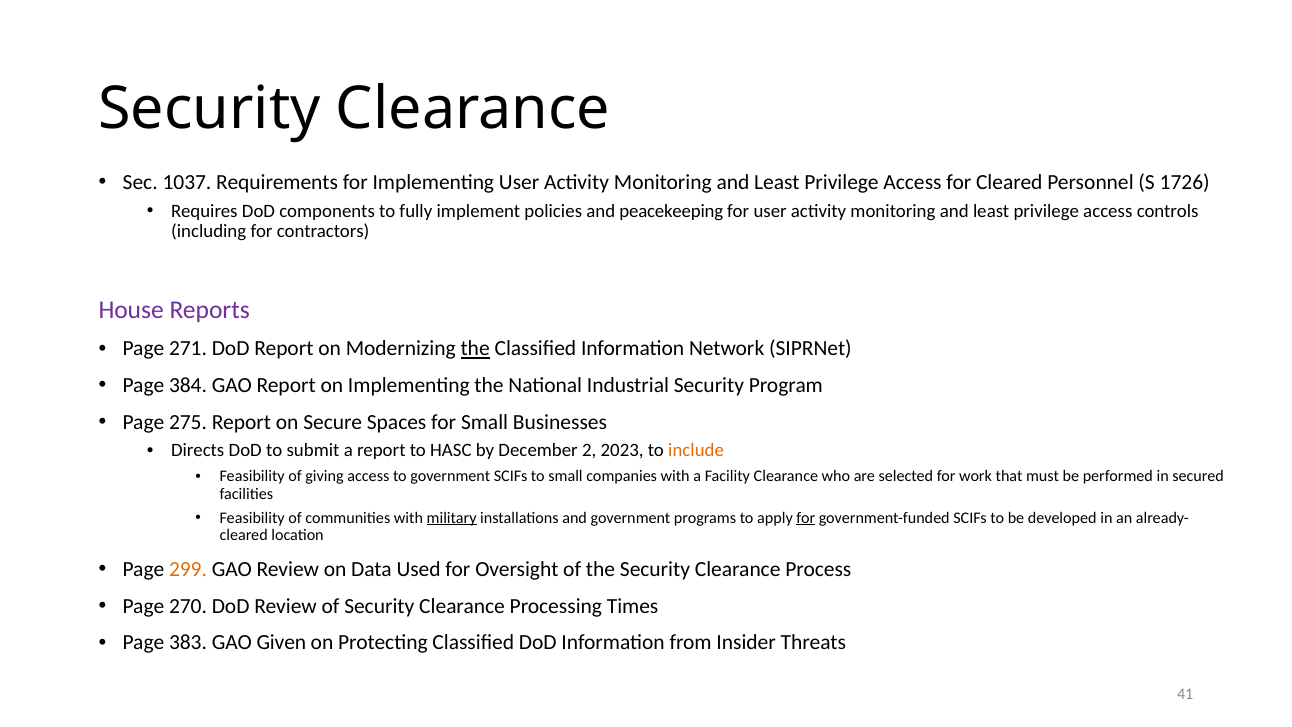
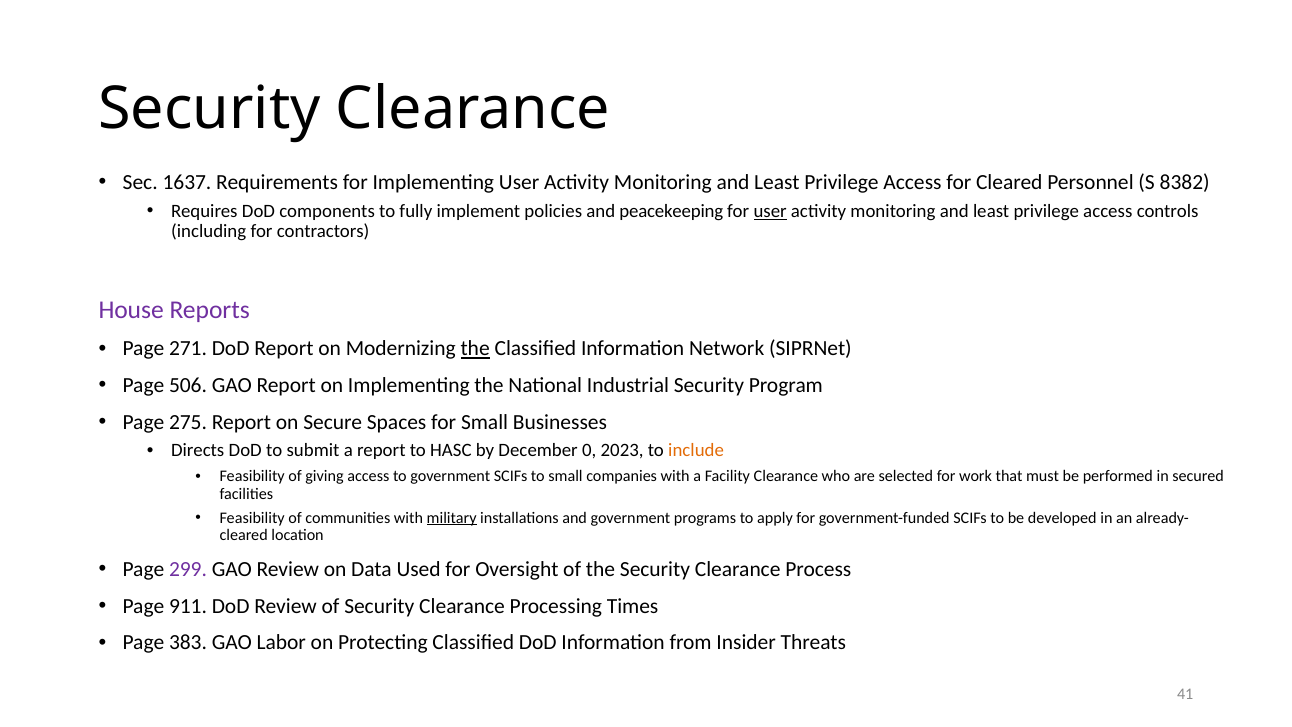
1037: 1037 -> 1637 (187, 182)
1726: 1726 -> 8382 (1185, 182)
user underline: none -> present (770, 211)
384: 384 -> 506 (188, 385)
2: 2 -> 0 (589, 451)
for underline: present -> none (806, 518)
299 colour: orange -> purple (188, 569)
270: 270 -> 911 (188, 606)
Given: Given -> Labor (281, 642)
